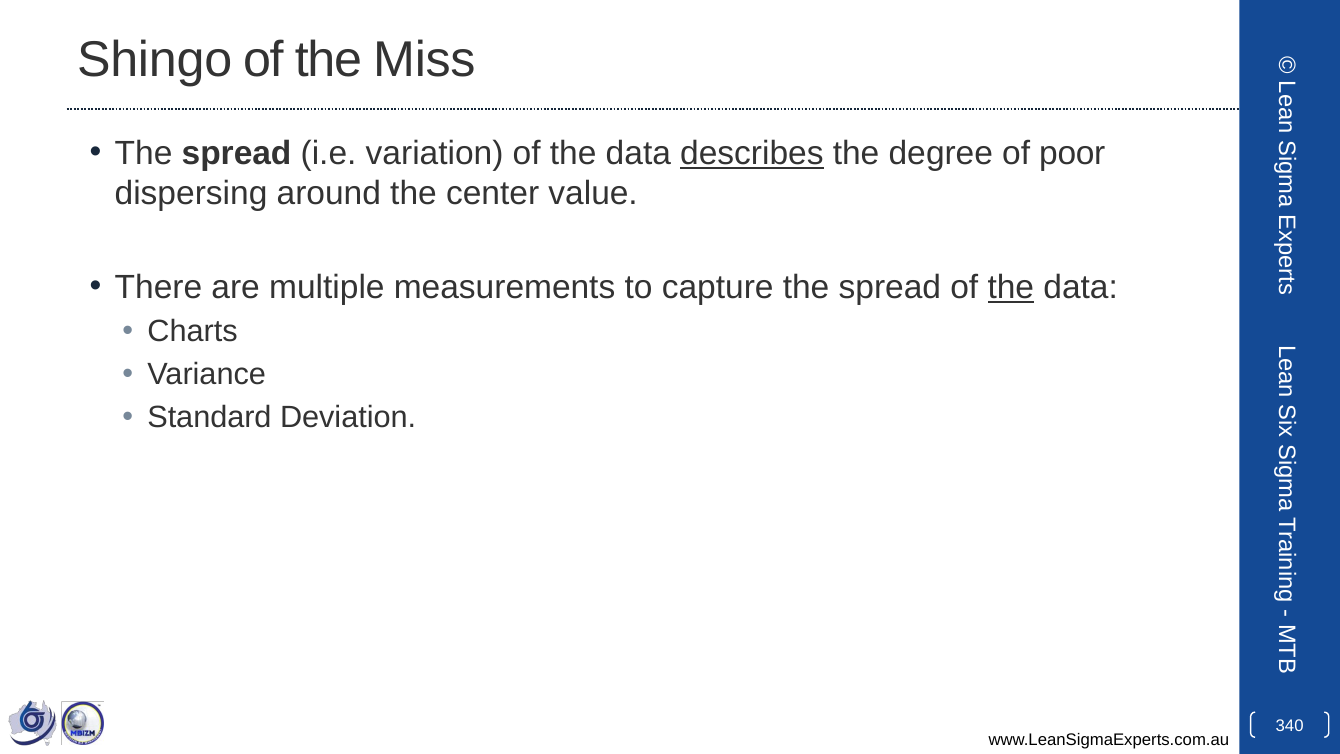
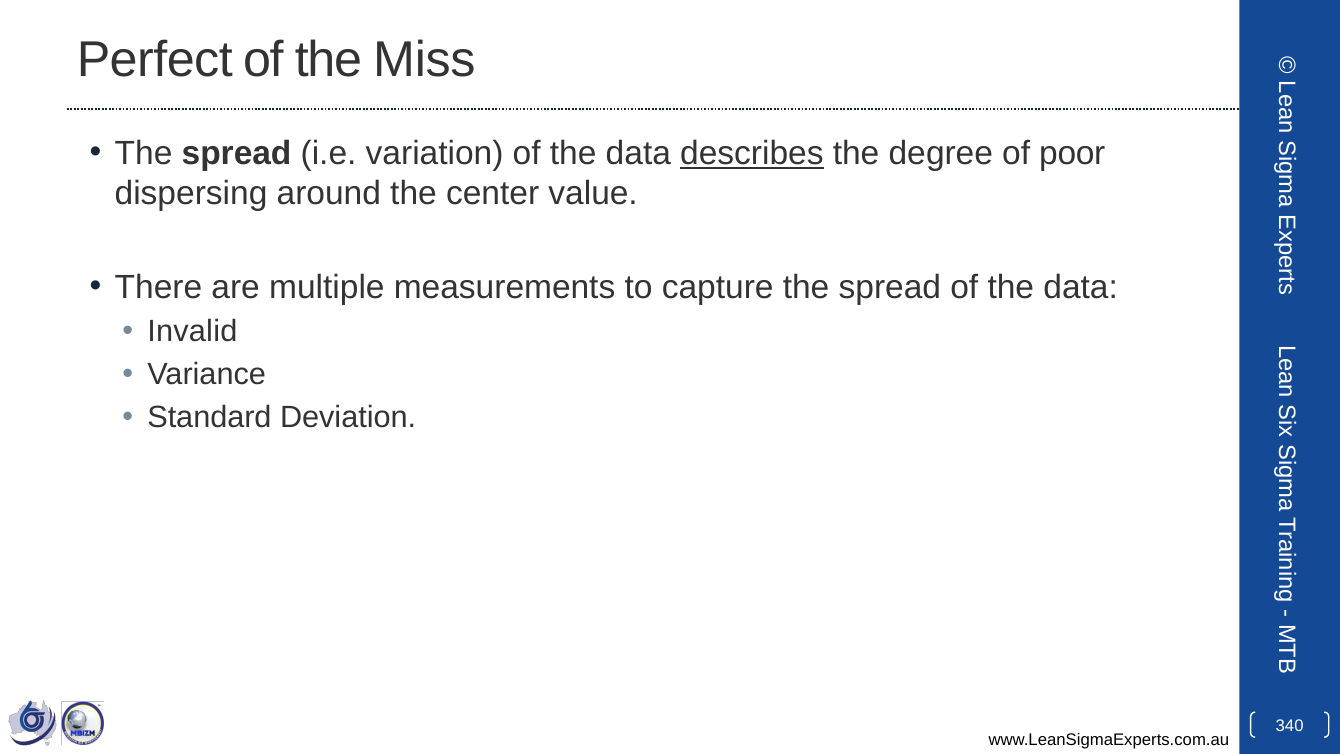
Shingo: Shingo -> Perfect (155, 60)
the underline: present -> none (1011, 287)
Charts: Charts -> Invalid (192, 331)
